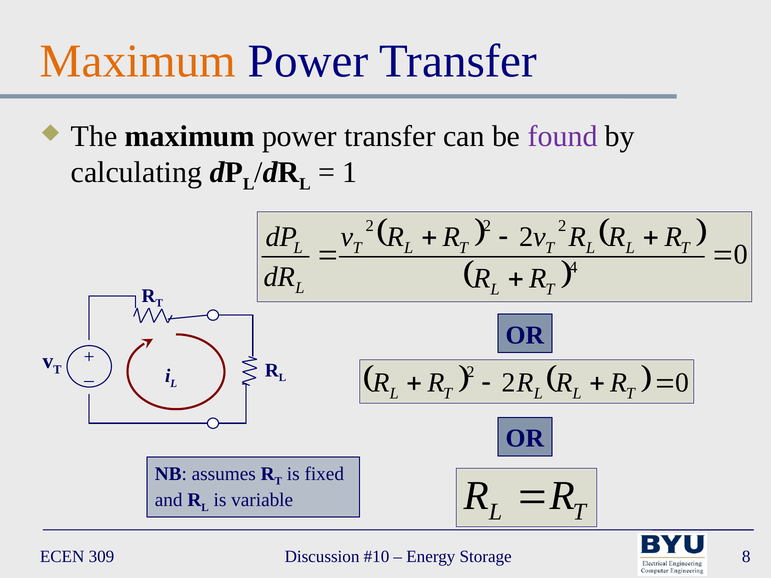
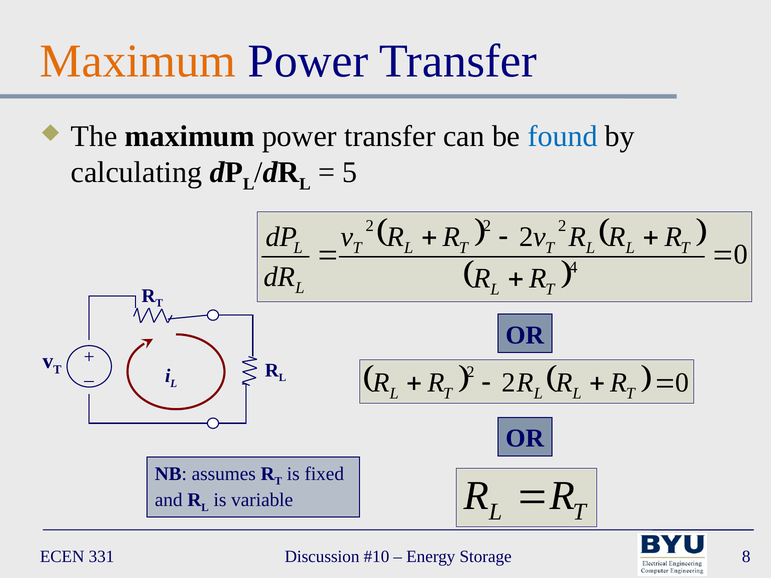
found colour: purple -> blue (563, 136)
1: 1 -> 5 (350, 172)
309: 309 -> 331 (101, 557)
